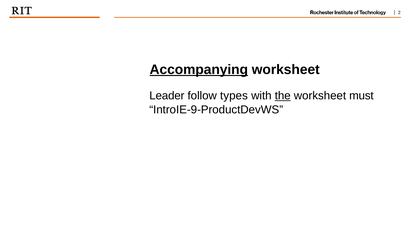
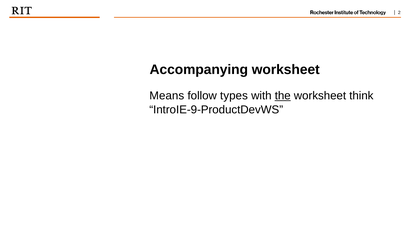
Accompanying underline: present -> none (199, 70)
Leader: Leader -> Means (167, 96)
must: must -> think (361, 96)
